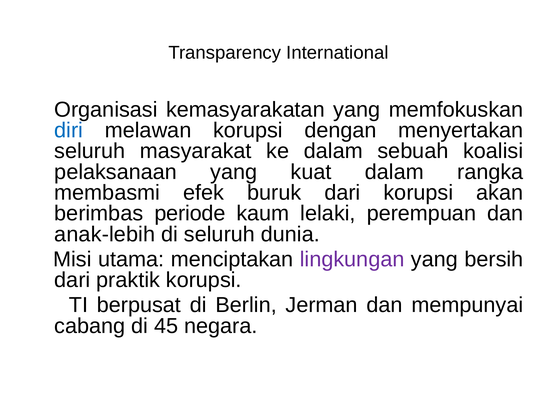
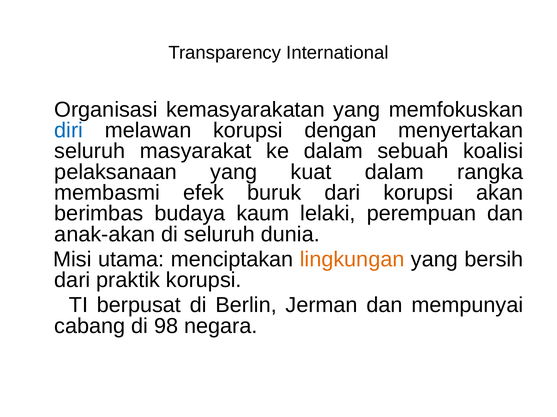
periode: periode -> budaya (190, 214)
anak-lebih: anak-lebih -> anak-akan (105, 235)
lingkungan colour: purple -> orange (352, 260)
45: 45 -> 98 (166, 327)
